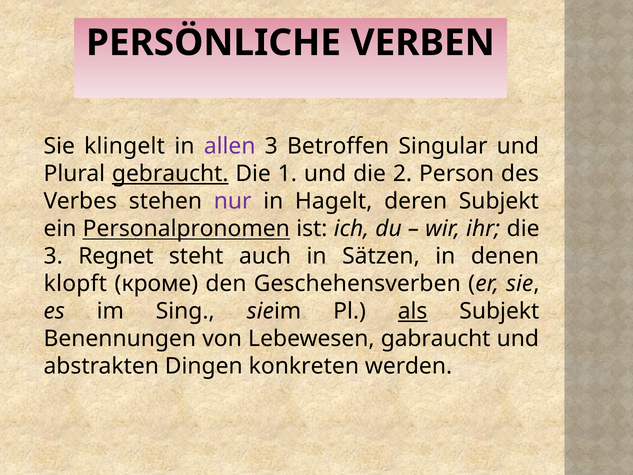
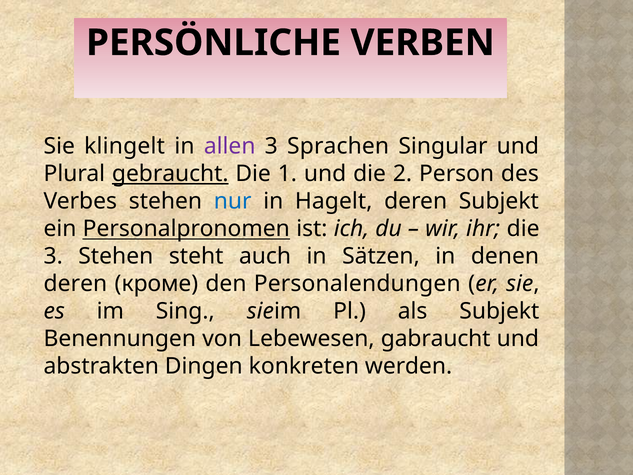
Betroffen: Betroffen -> Sprachen (338, 146)
nur colour: purple -> blue (233, 201)
3 Regnet: Regnet -> Stehen (116, 256)
klopft: klopft -> deren (75, 284)
Geschehensverben: Geschehensverben -> Personalendungen (357, 284)
als underline: present -> none (413, 311)
